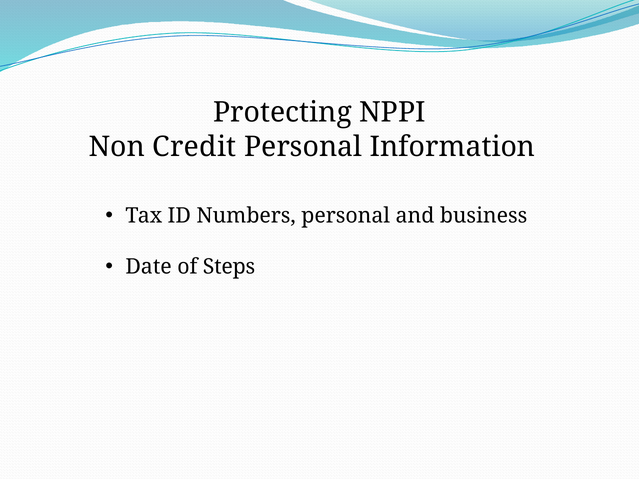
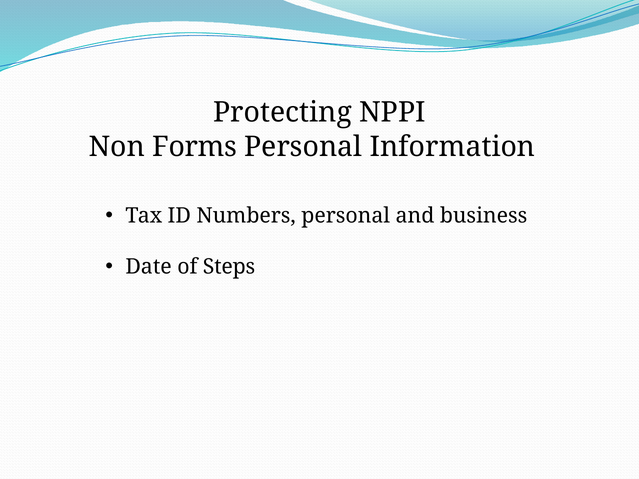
Credit: Credit -> Forms (195, 147)
